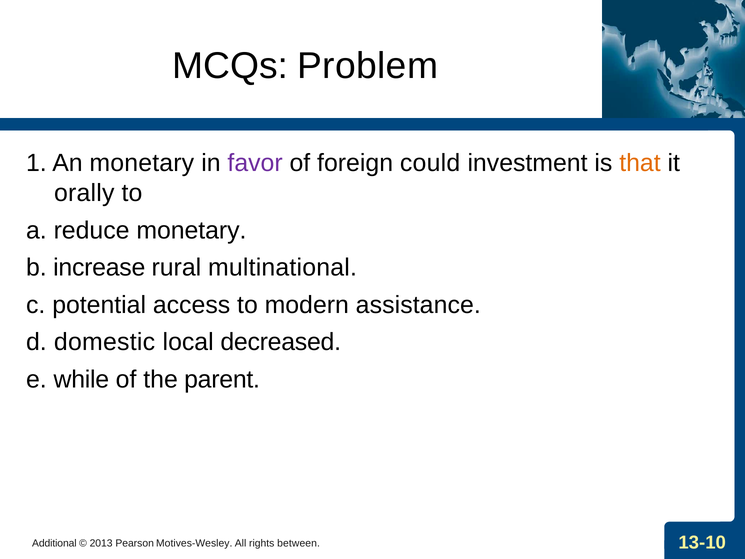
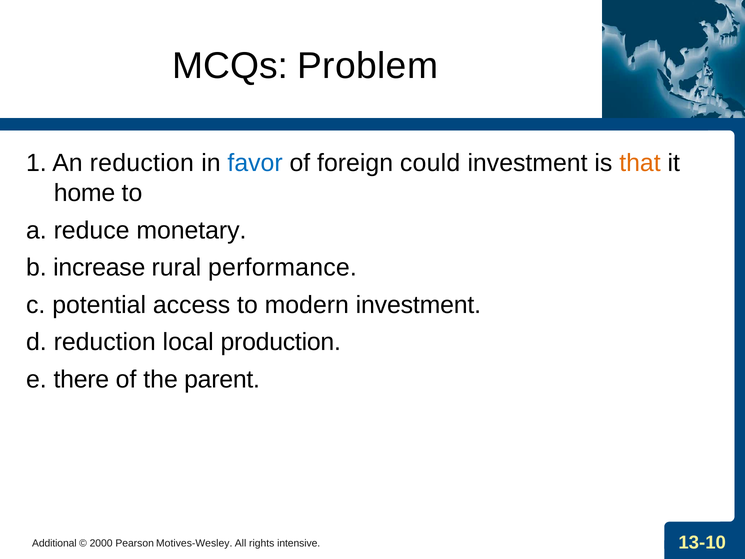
An monetary: monetary -> reduction (142, 163)
favor colour: purple -> blue (255, 163)
orally: orally -> home (85, 193)
multinational: multinational -> performance (282, 267)
modern assistance: assistance -> investment (418, 305)
d domestic: domestic -> reduction (105, 342)
decreased: decreased -> production (281, 342)
while: while -> there (81, 379)
2013: 2013 -> 2000 (101, 543)
between: between -> intensive (299, 543)
